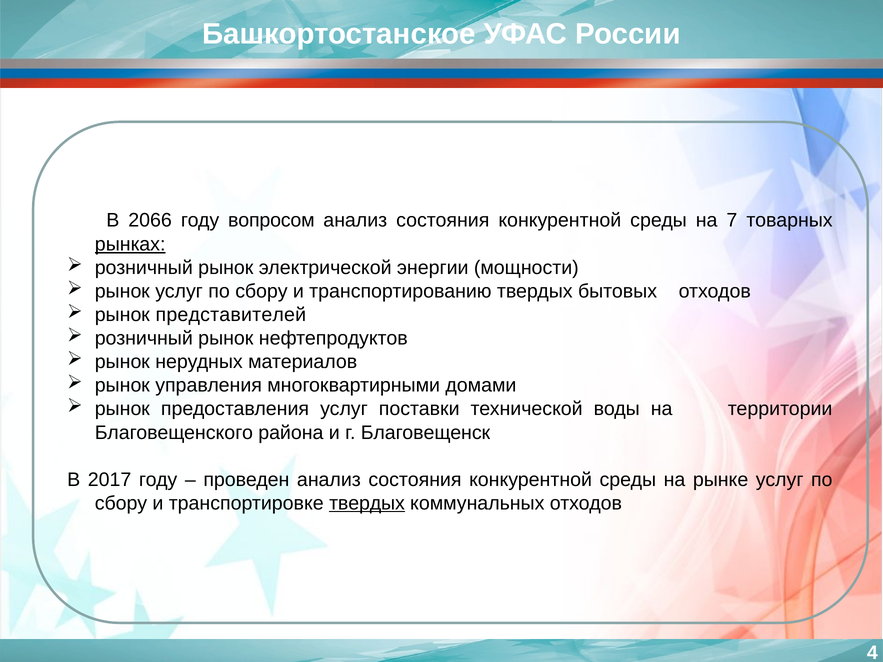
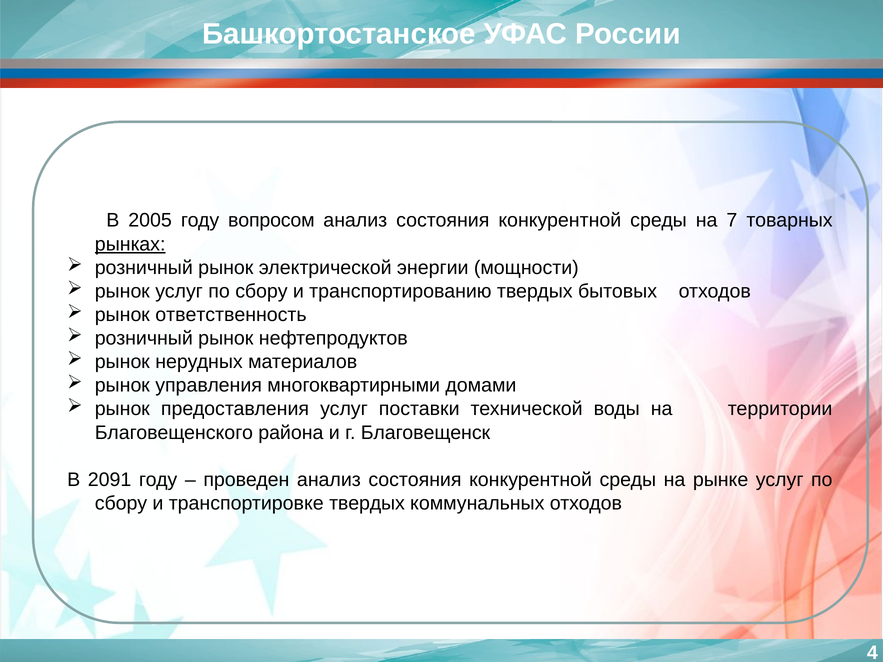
2066: 2066 -> 2005 (150, 220)
представителей: представителей -> ответственность (231, 315)
2017: 2017 -> 2091 (110, 480)
твердых underline: present -> none (367, 503)
